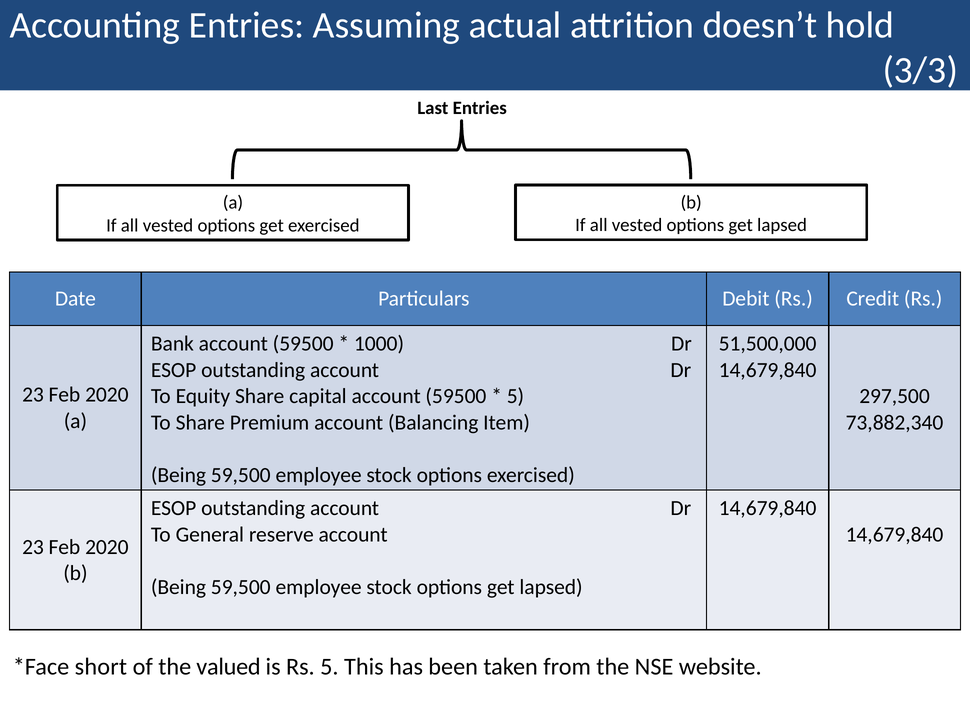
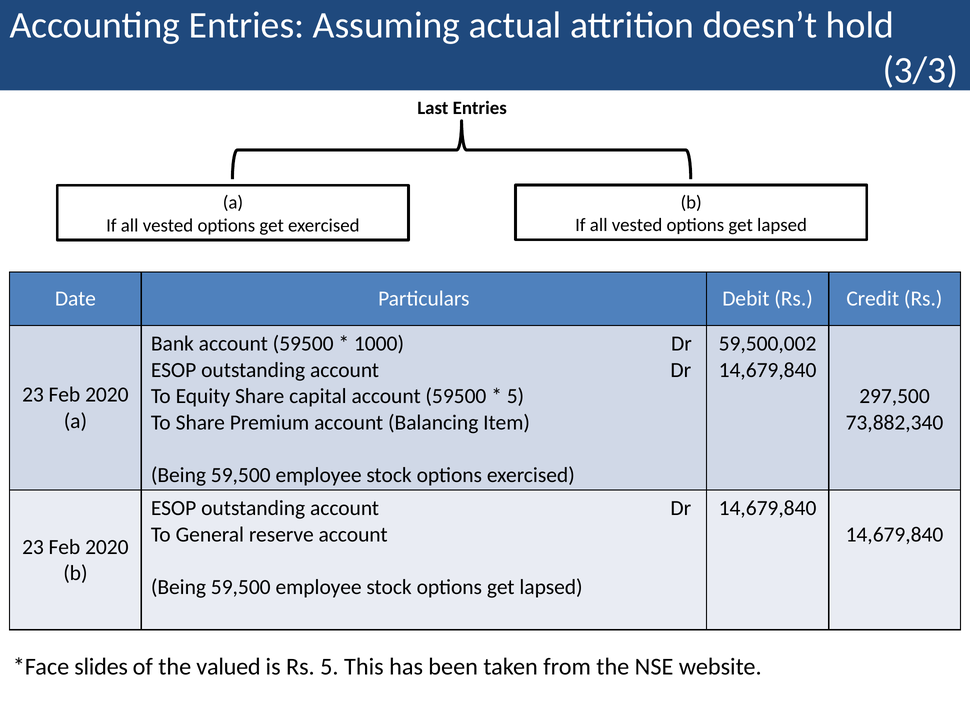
51,500,000: 51,500,000 -> 59,500,002 (768, 344)
short: short -> slides (101, 667)
